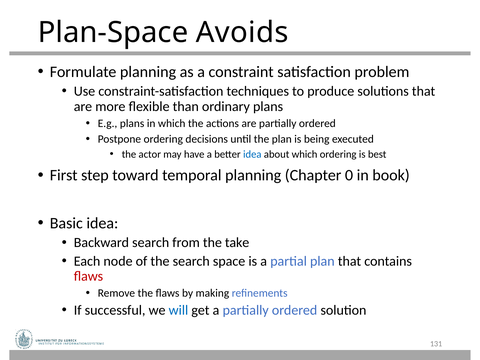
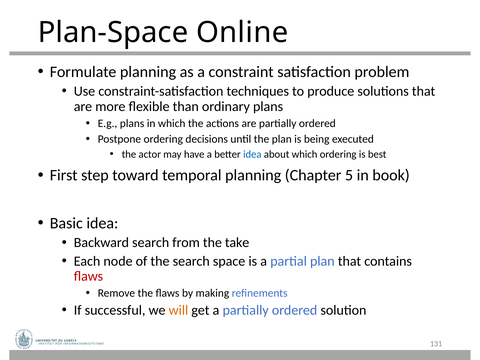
Avoids: Avoids -> Online (242, 32)
0: 0 -> 5 (349, 175)
will colour: blue -> orange (178, 310)
